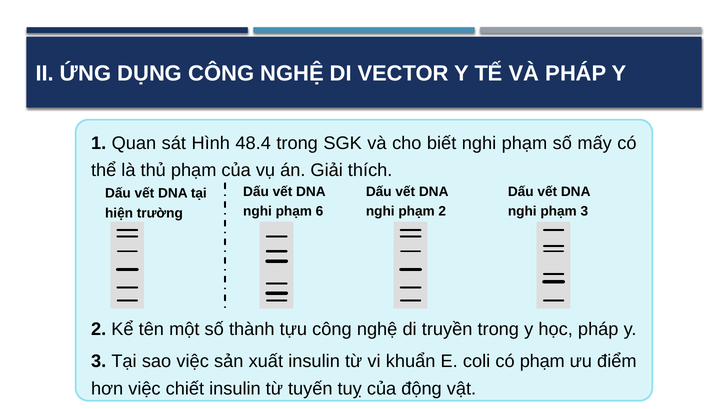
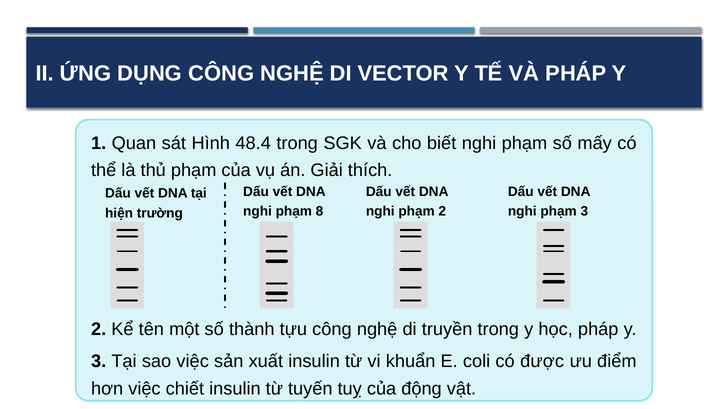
6: 6 -> 8 (320, 212)
có phạm: phạm -> được (542, 362)
